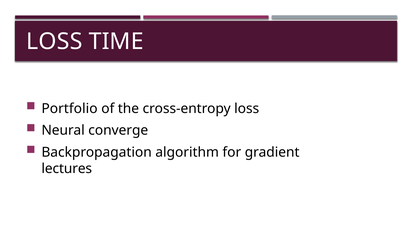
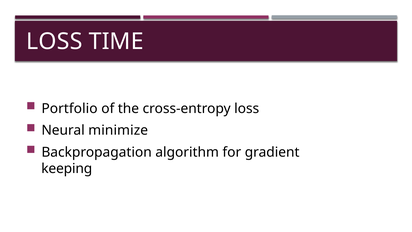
converge: converge -> minimize (118, 130)
lectures: lectures -> keeping (67, 168)
